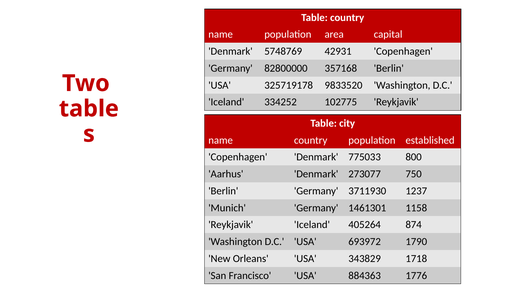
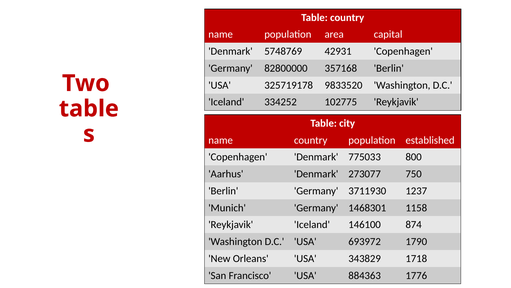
1461301: 1461301 -> 1468301 (367, 207)
405264: 405264 -> 146100 (365, 224)
